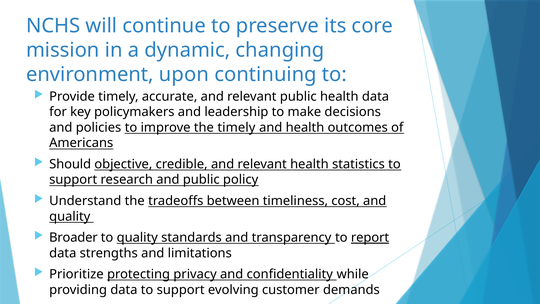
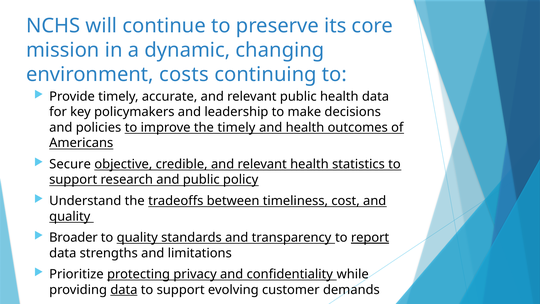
upon: upon -> costs (184, 74)
Should: Should -> Secure (70, 164)
data underline: none -> present (124, 290)
